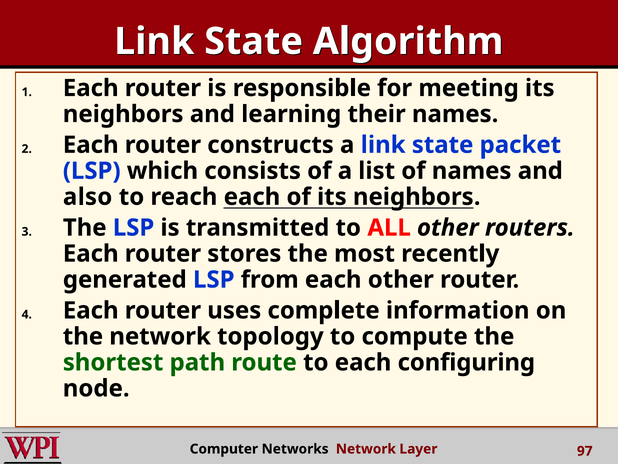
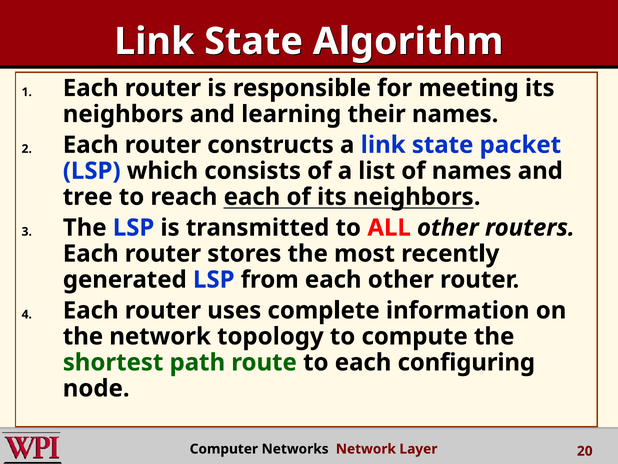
also: also -> tree (88, 197)
97: 97 -> 20 (585, 451)
